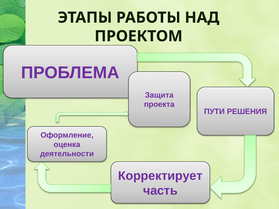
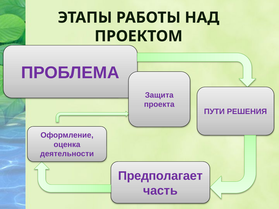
Корректирует: Корректирует -> Предполагает (160, 176)
